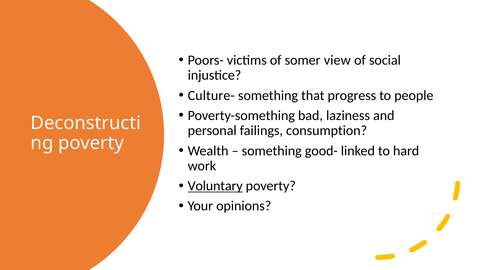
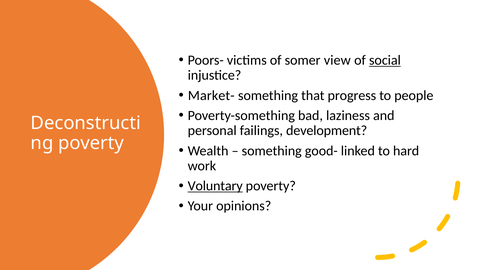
social underline: none -> present (385, 60)
Culture-: Culture- -> Market- (211, 95)
consumption: consumption -> development (327, 131)
